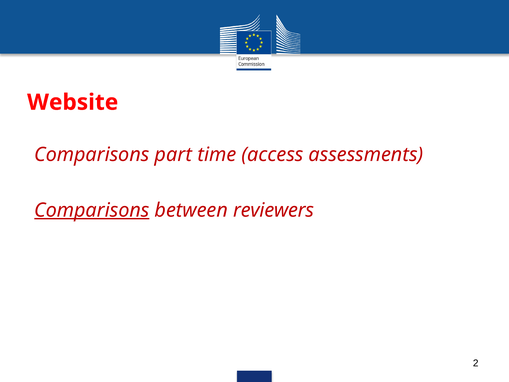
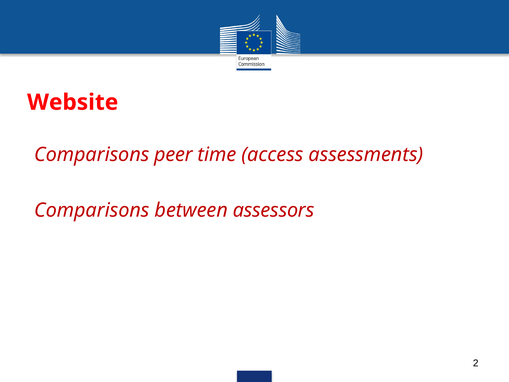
part: part -> peer (174, 155)
Comparisons underline: present -> none (92, 210)
reviewers: reviewers -> assessors (274, 210)
